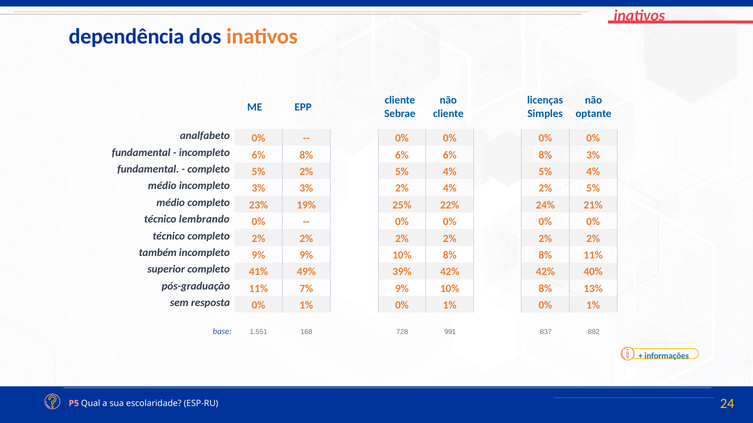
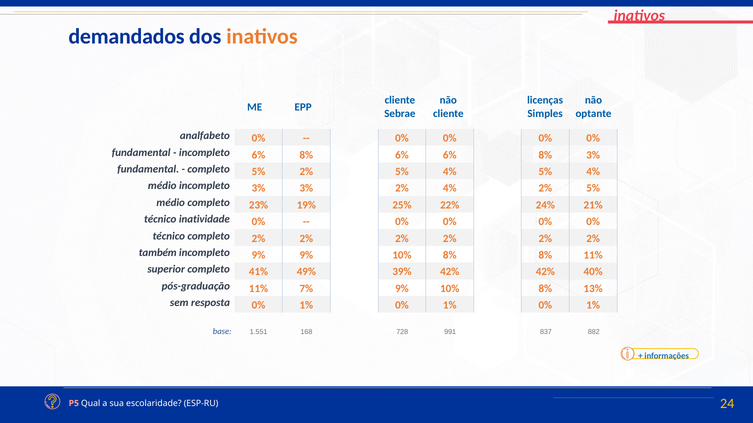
dependência: dependência -> demandados (126, 37)
lembrando: lembrando -> inatividade (204, 219)
